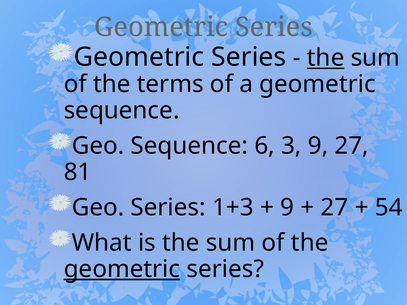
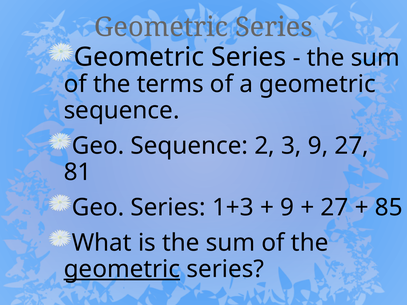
the underline: present -> none (326, 58)
6: 6 -> 2 (265, 146)
54: 54 -> 85 (389, 208)
